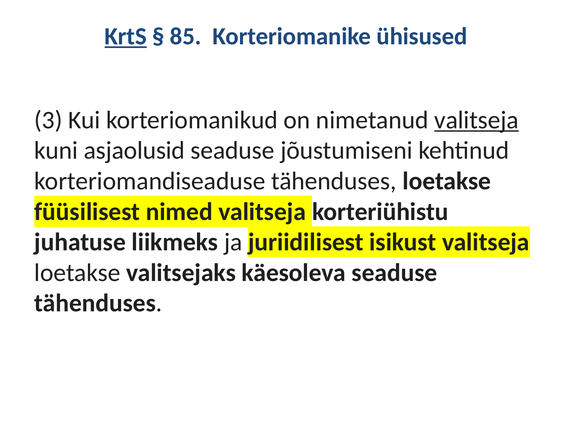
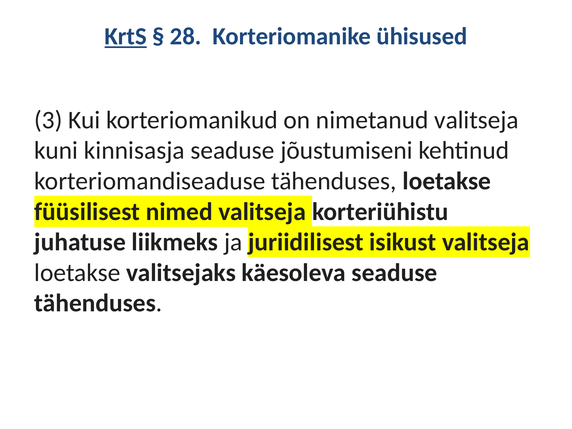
85: 85 -> 28 (186, 37)
valitseja underline: present -> none (476, 120)
asjaolusid: asjaolusid -> kinnisasja (134, 151)
